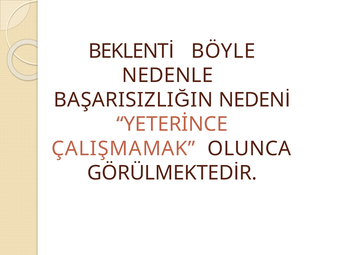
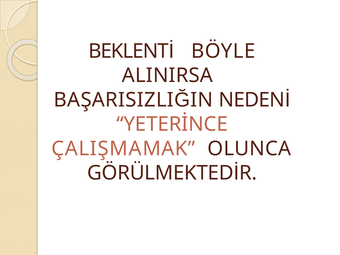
NEDENLE: NEDENLE -> ALINIRSA (167, 76)
